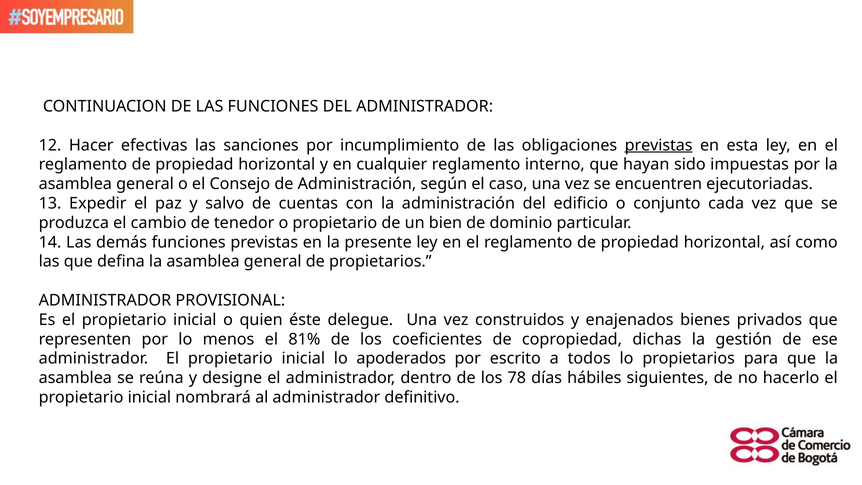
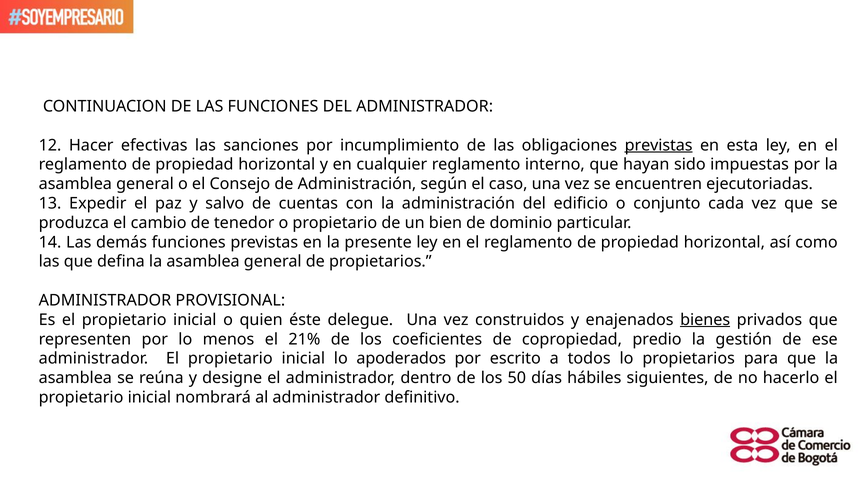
bienes underline: none -> present (705, 320)
81%: 81% -> 21% (304, 339)
dichas: dichas -> predio (657, 339)
78: 78 -> 50 (517, 378)
